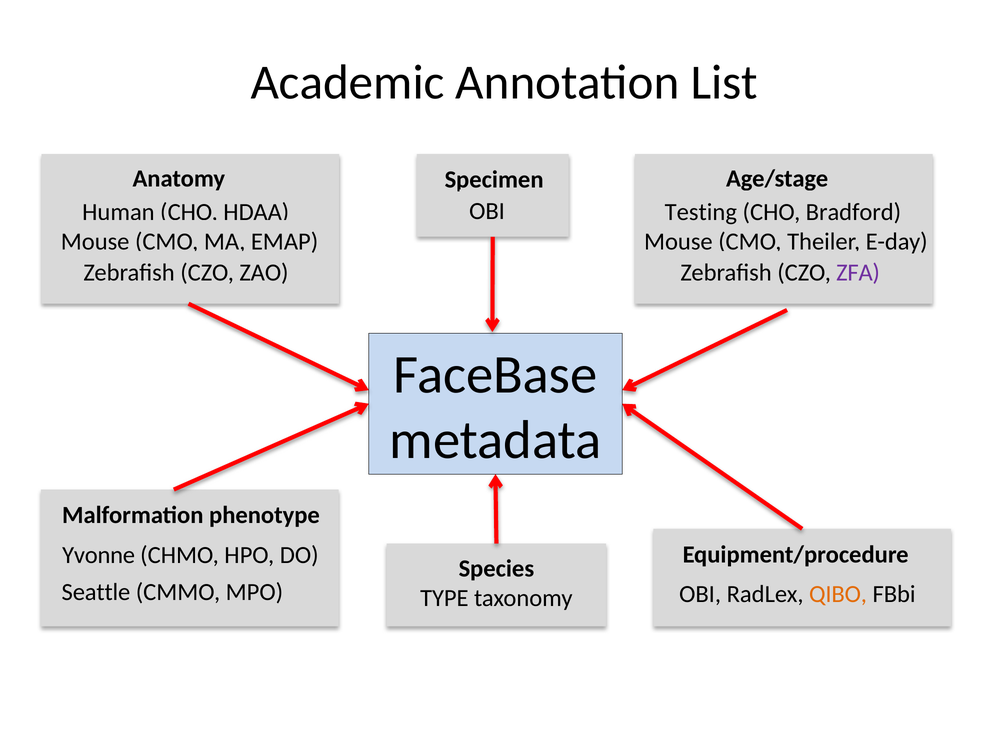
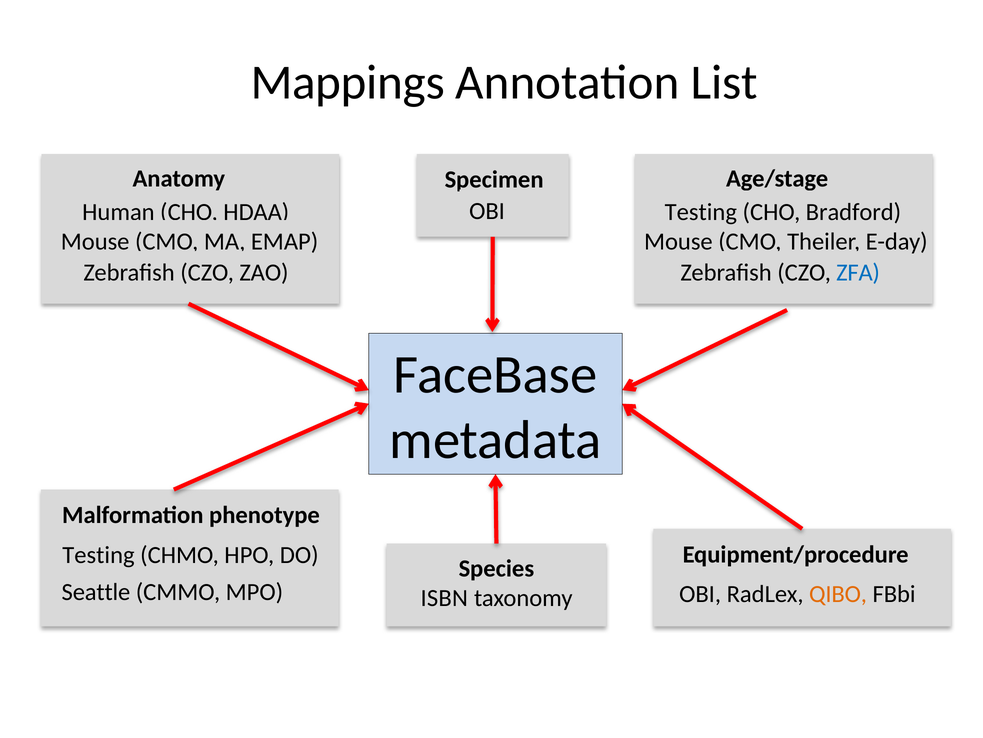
Academic: Academic -> Mappings (348, 83)
ZFA colour: purple -> blue (858, 272)
Yvonne: Yvonne -> Testing (98, 555)
TYPE: TYPE -> ISBN (444, 597)
